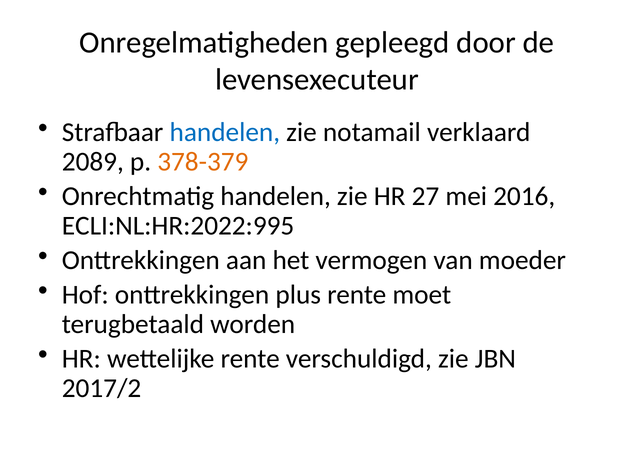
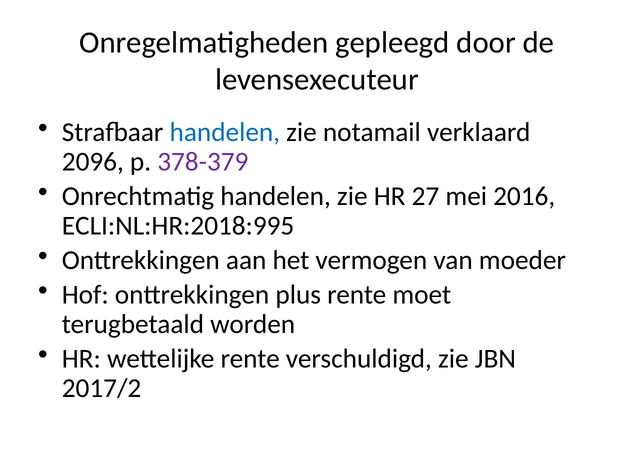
2089: 2089 -> 2096 (93, 162)
378-379 colour: orange -> purple (203, 162)
ECLI:NL:HR:2022:995: ECLI:NL:HR:2022:995 -> ECLI:NL:HR:2018:995 (178, 226)
